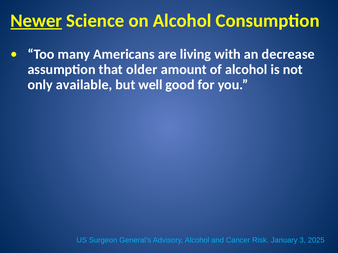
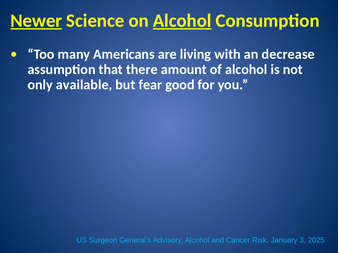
Alcohol underline: none -> present (182, 21)
older: older -> there (142, 70)
well: well -> fear (150, 85)
